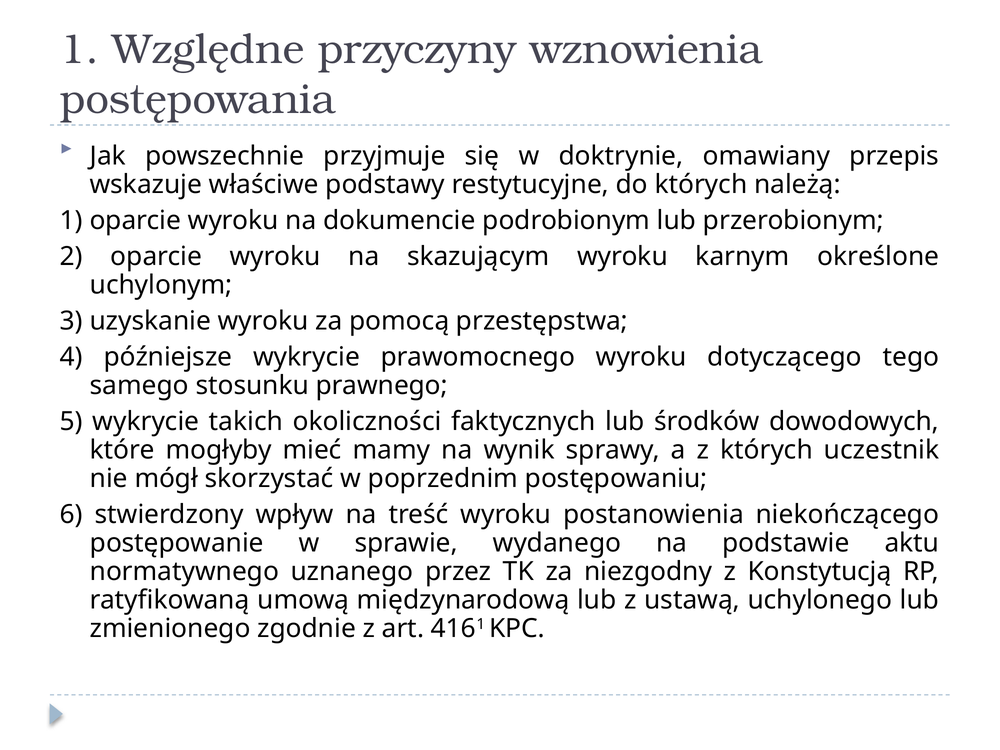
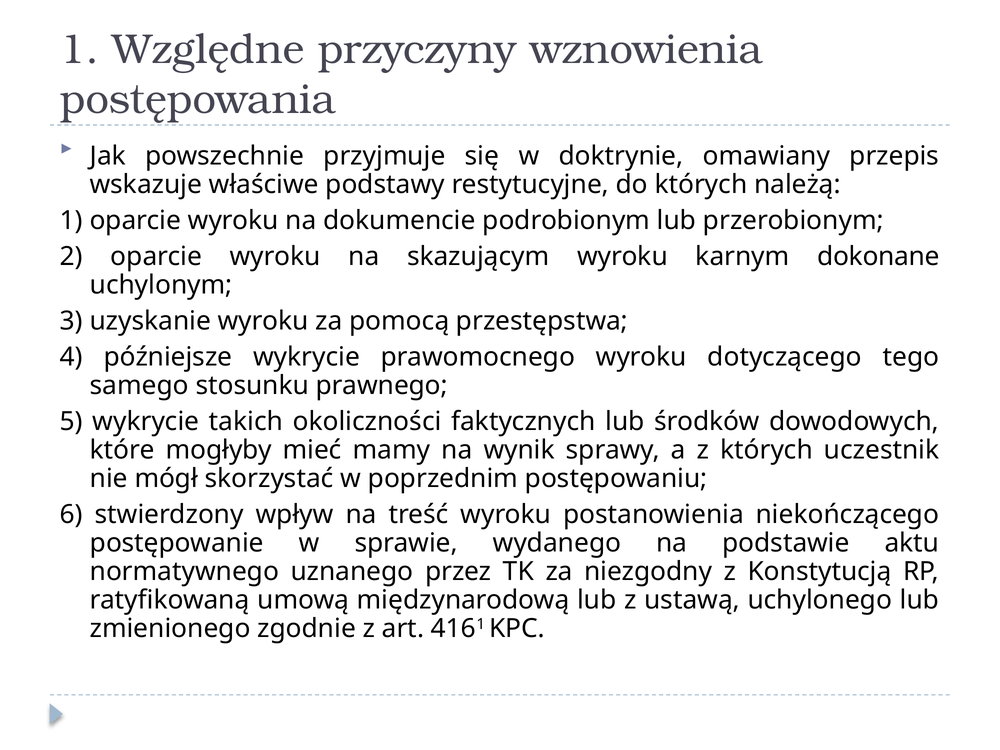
określone: określone -> dokonane (878, 256)
